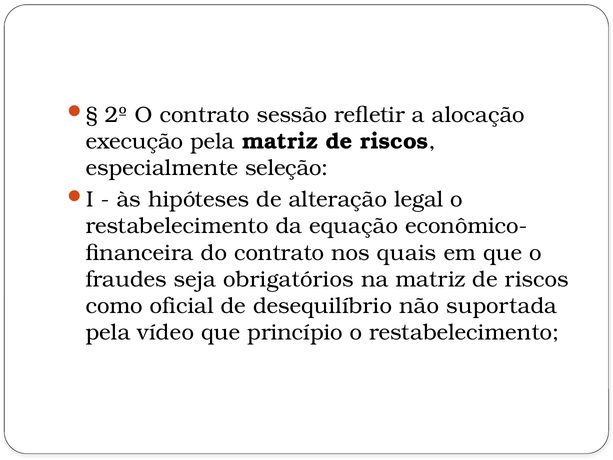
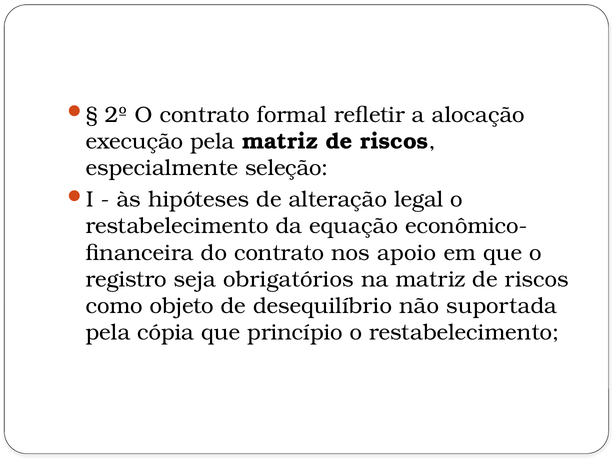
sessão: sessão -> formal (292, 115)
quais: quais -> apoio (407, 253)
fraudes: fraudes -> registro (126, 279)
oficial: oficial -> objeto (182, 306)
vídeo: vídeo -> cópia (166, 332)
